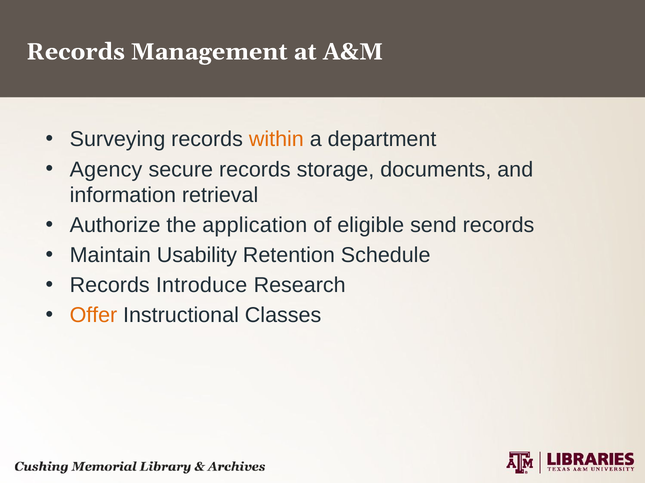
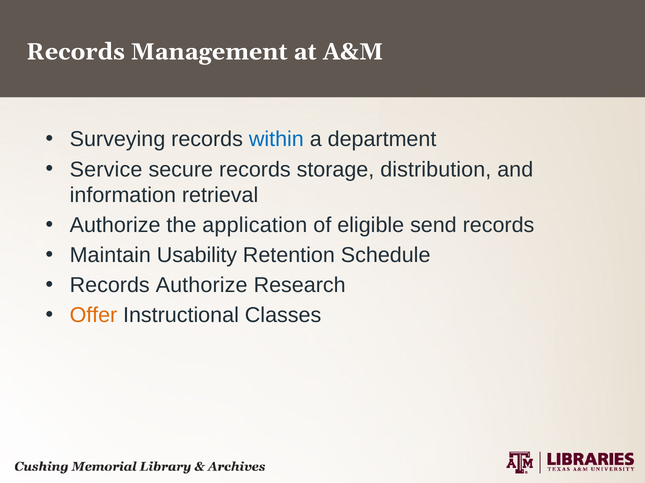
within colour: orange -> blue (276, 140)
Agency: Agency -> Service (106, 170)
documents: documents -> distribution (436, 170)
Records Introduce: Introduce -> Authorize (202, 286)
